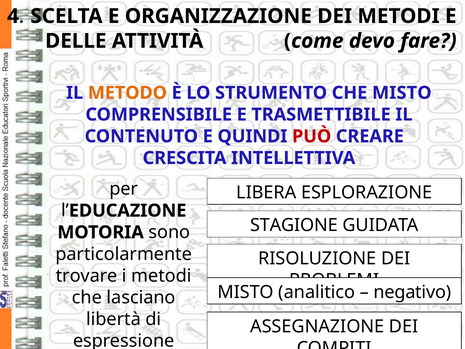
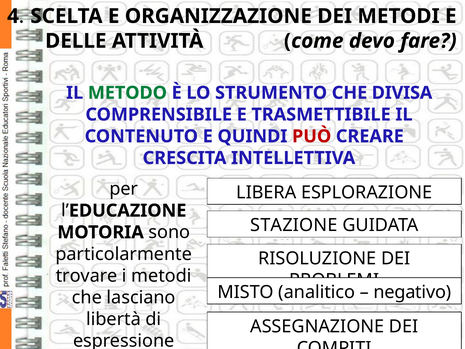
METODO colour: orange -> green (127, 93)
CHE MISTO: MISTO -> DIVISA (402, 93)
STAGIONE: STAGIONE -> STAZIONE (294, 225)
